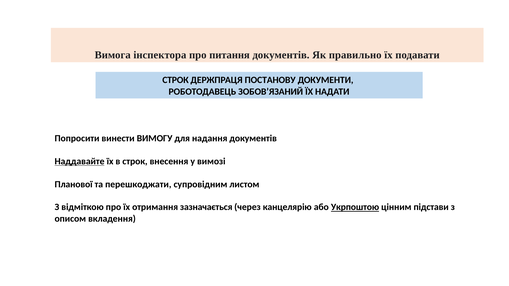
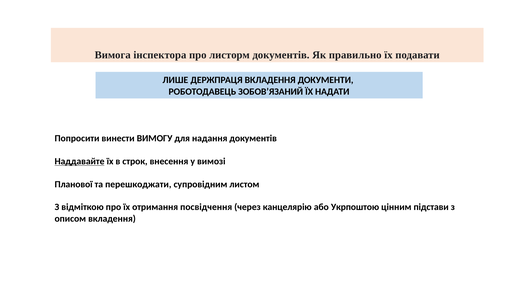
питання: питання -> листорм (229, 55)
СТРОК: СТРОК -> ЛИШЕ (175, 80)
ДЕРЖПРАЦЯ ПОСТАНОВУ: ПОСТАНОВУ -> ВКЛАДЕННЯ (270, 80)
зазначається: зазначається -> посвідчення (206, 207)
Укрпоштою underline: present -> none (355, 207)
